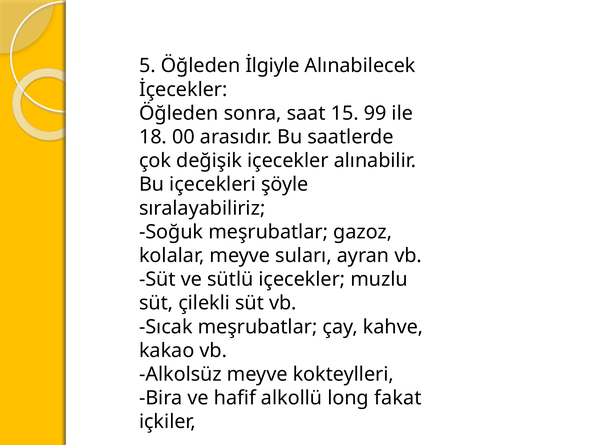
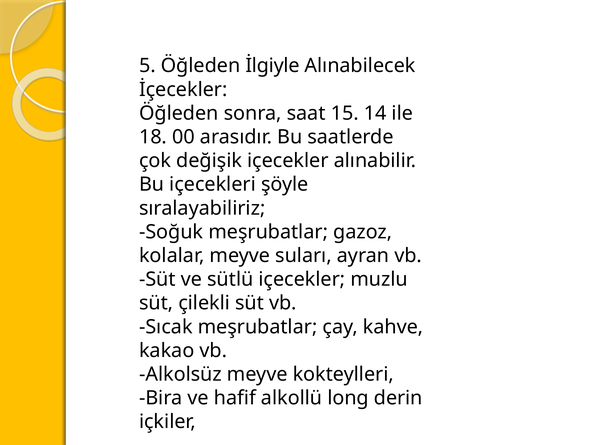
99: 99 -> 14 (375, 113)
fakat: fakat -> derin (398, 398)
